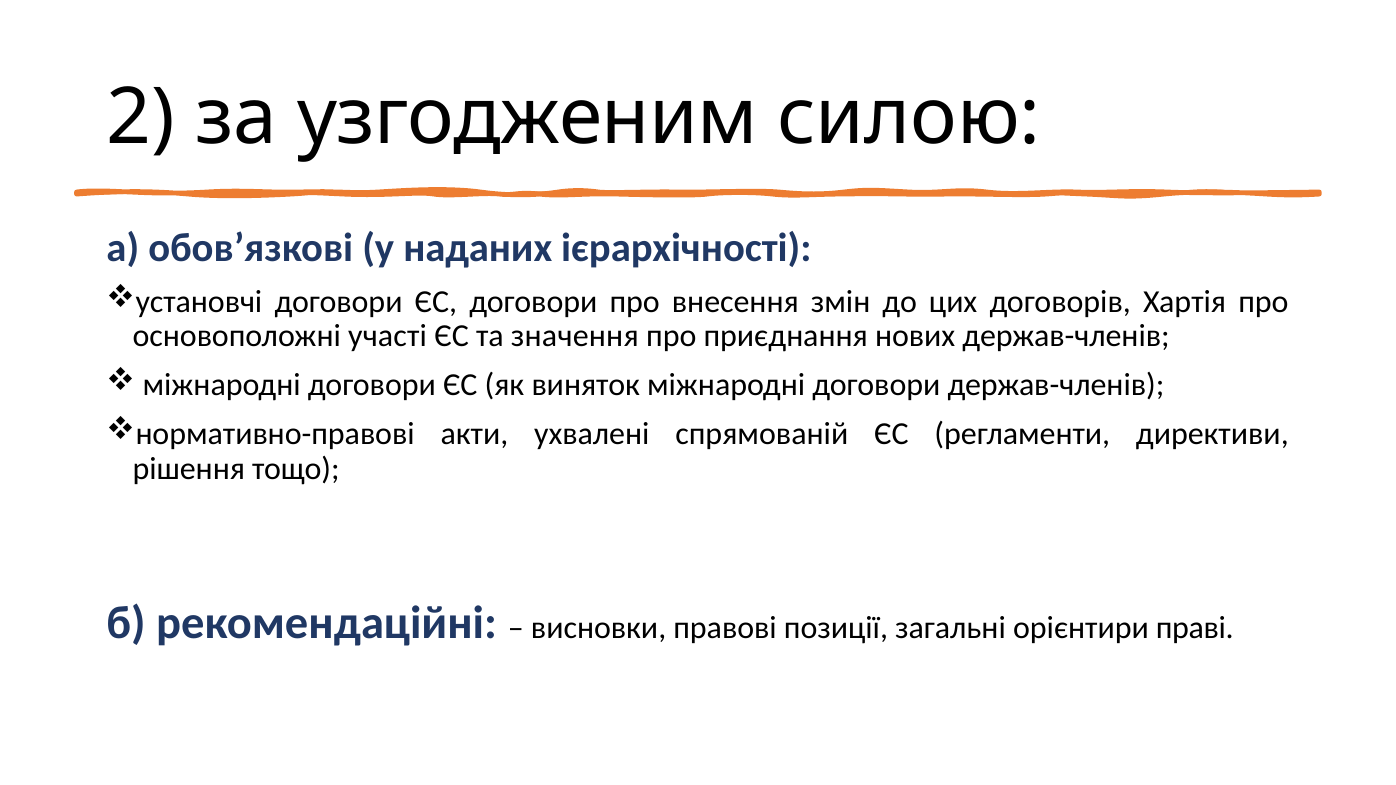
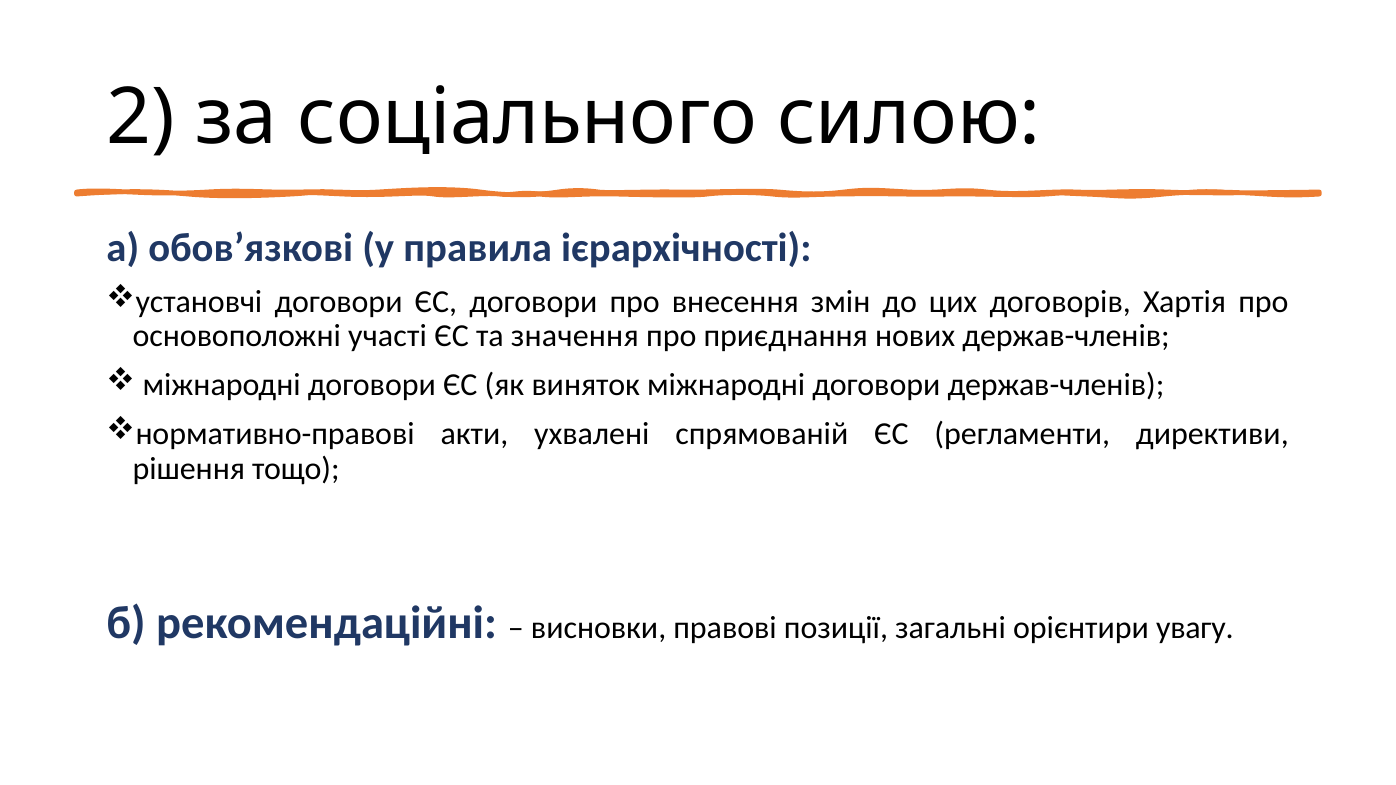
узгодженим: узгодженим -> соціального (527, 117)
наданих: наданих -> правила (478, 248)
праві: праві -> увагу (1195, 629)
